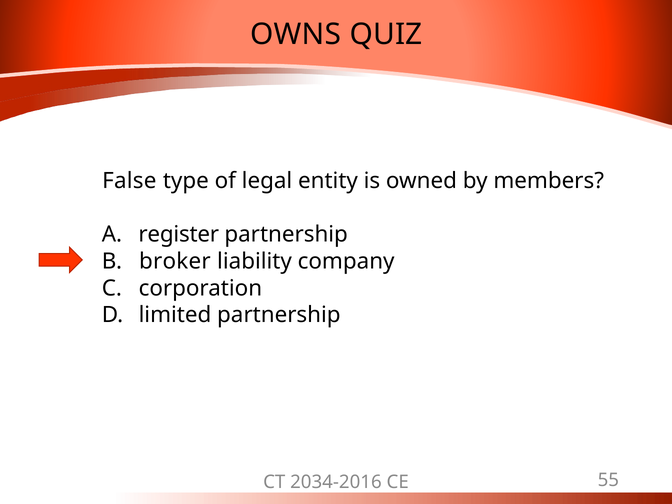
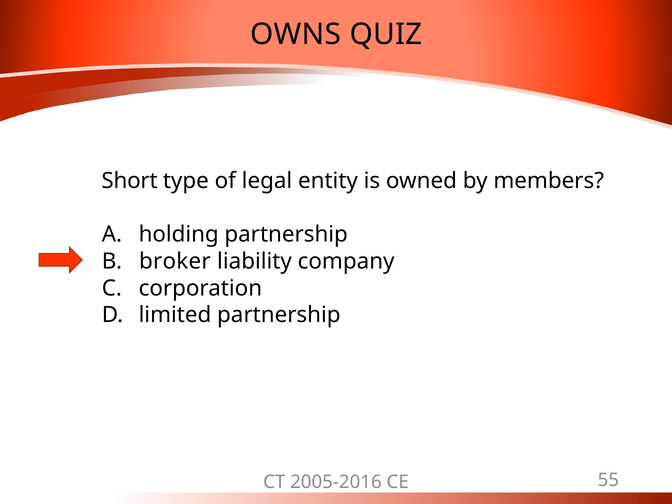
False: False -> Short (130, 181)
register: register -> holding (179, 234)
2034-2016: 2034-2016 -> 2005-2016 (336, 482)
